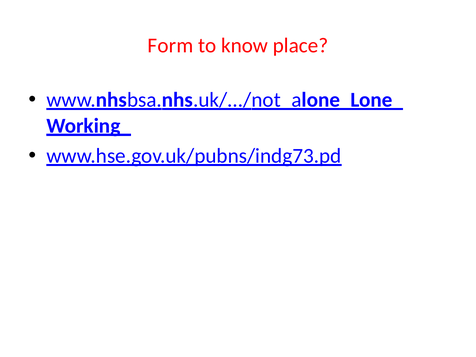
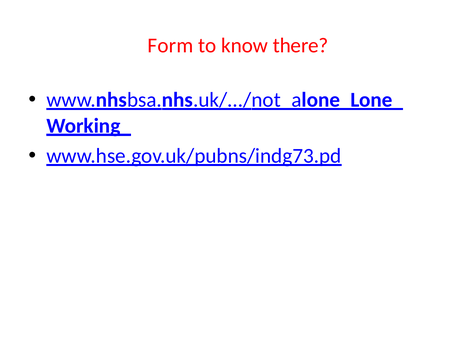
place: place -> there (301, 46)
